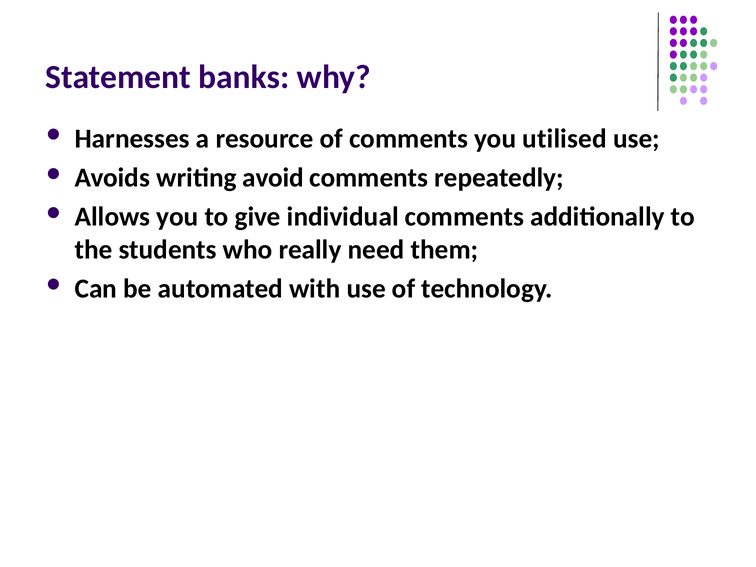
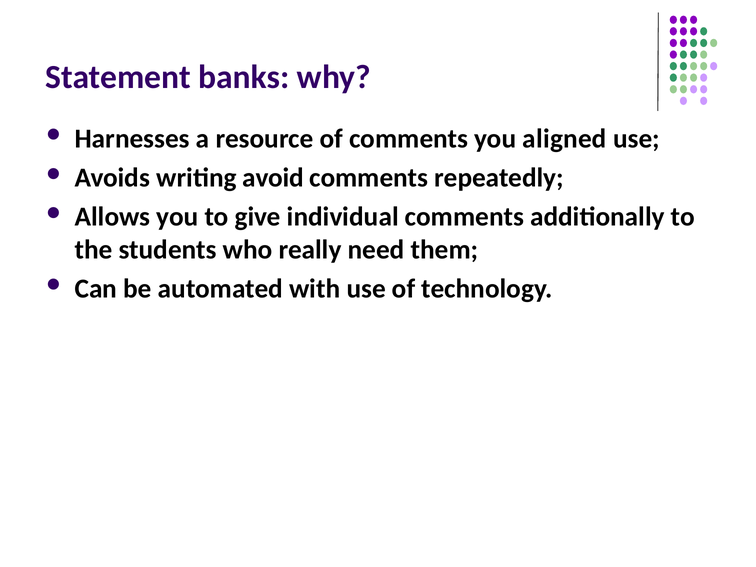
utilised: utilised -> aligned (565, 139)
